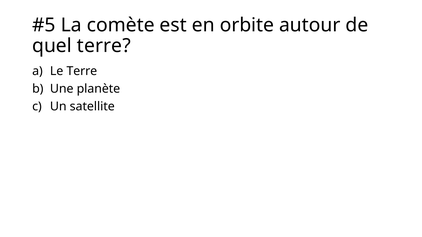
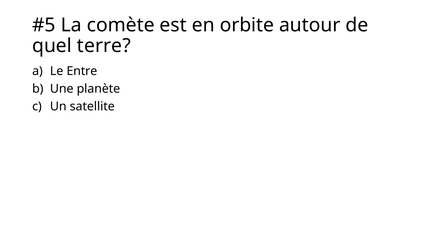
Le Terre: Terre -> Entre (82, 71)
